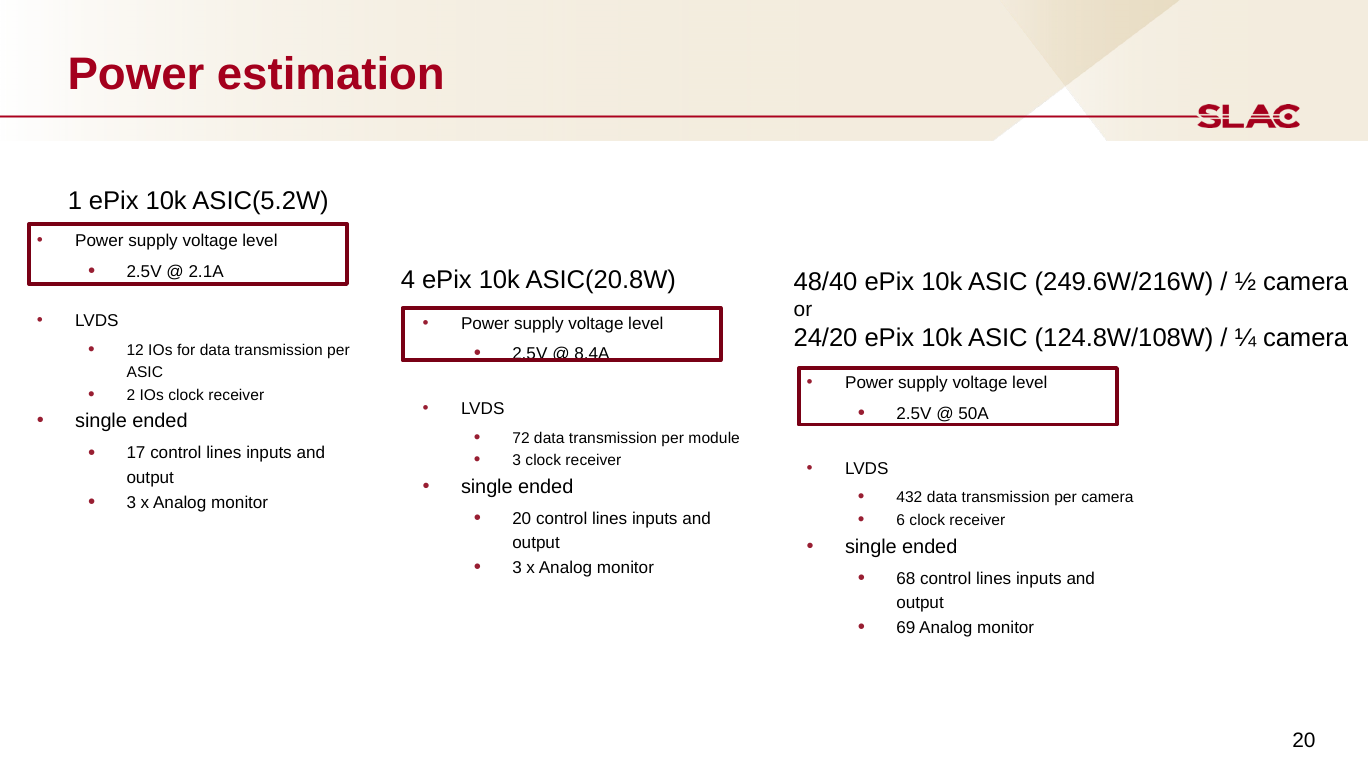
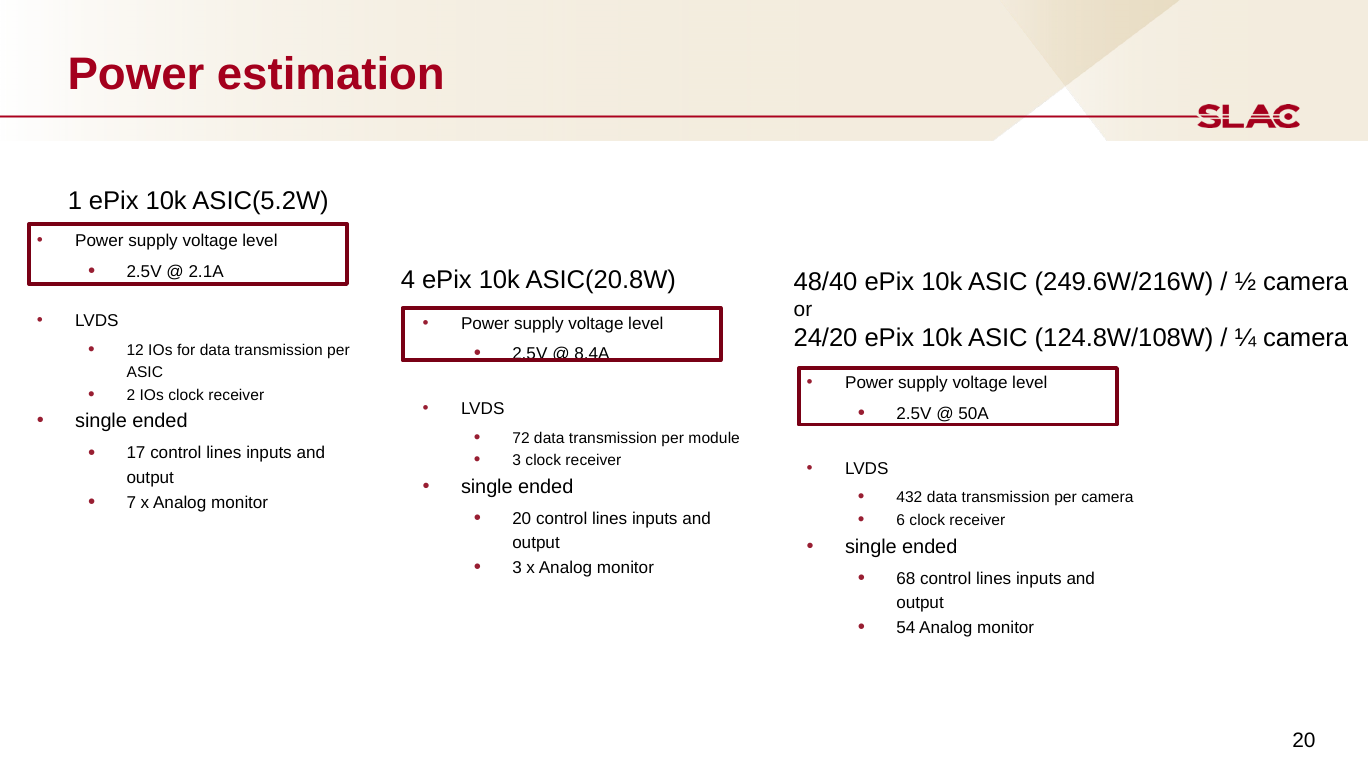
3: 3 -> 7 (131, 503)
69: 69 -> 54 (906, 628)
